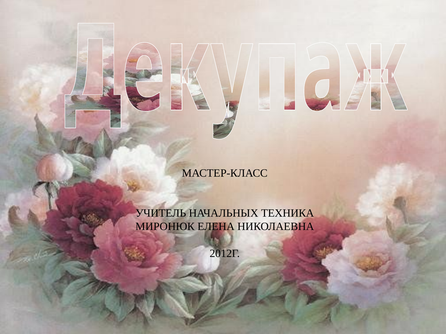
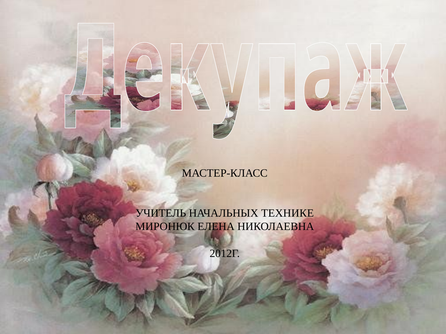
ТЕХНИКА: ТЕХНИКА -> ТЕХНИКЕ (288, 214)
